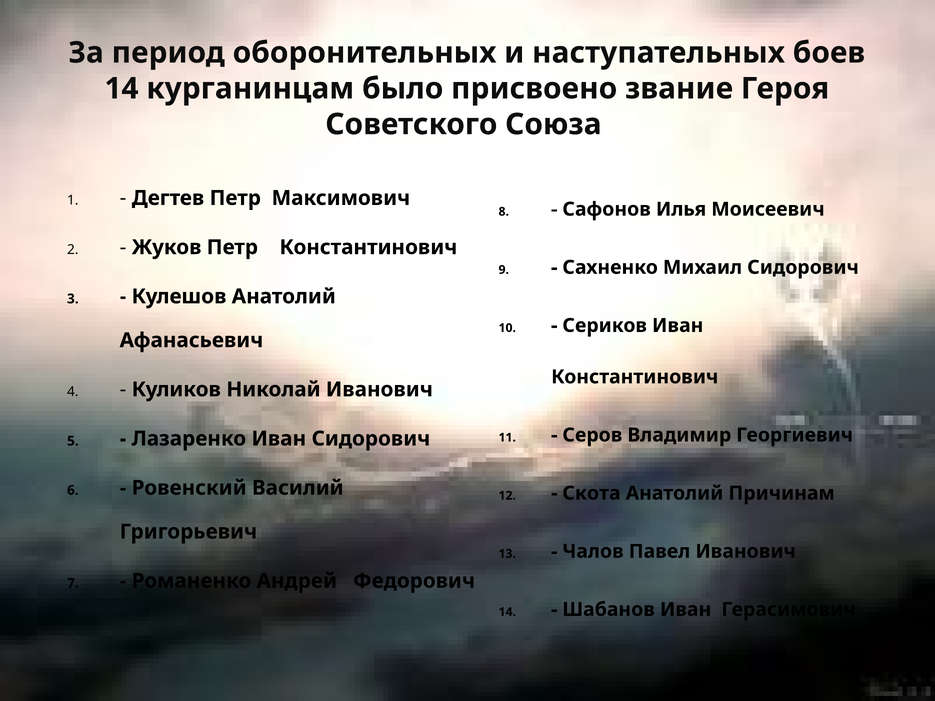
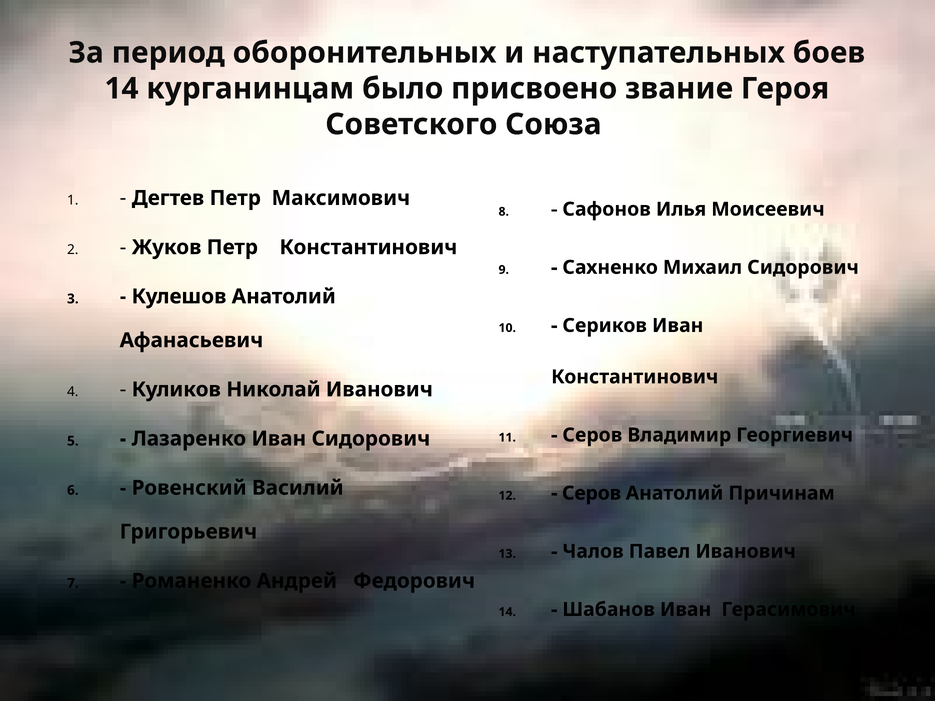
Скота: Скота -> Серов (592, 493)
